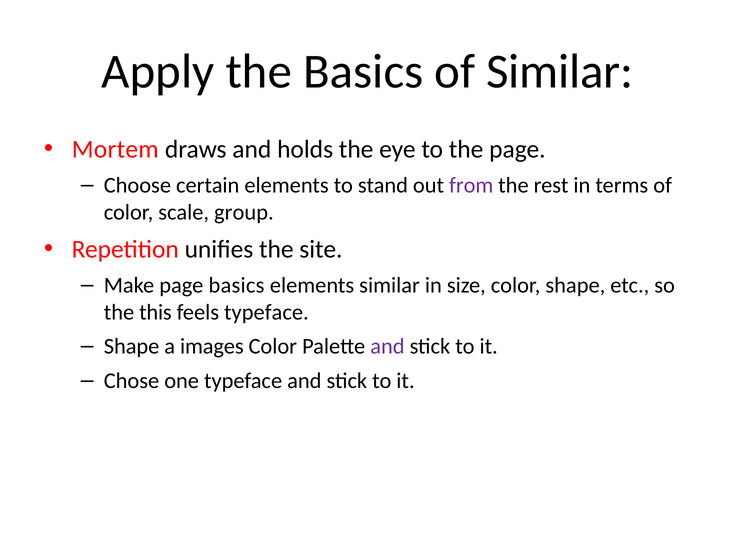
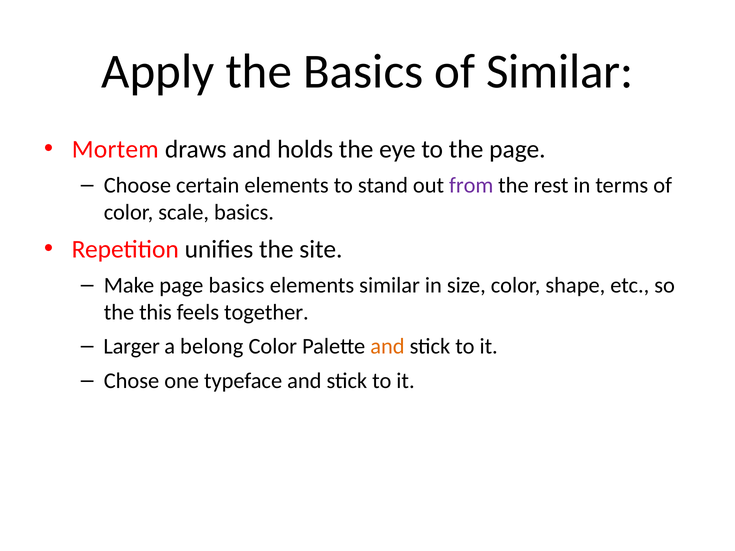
scale group: group -> basics (244, 212)
feels typeface: typeface -> together (266, 312)
Shape: Shape -> Larger (132, 347)
images: images -> belong (212, 347)
and colour: purple -> orange (387, 347)
